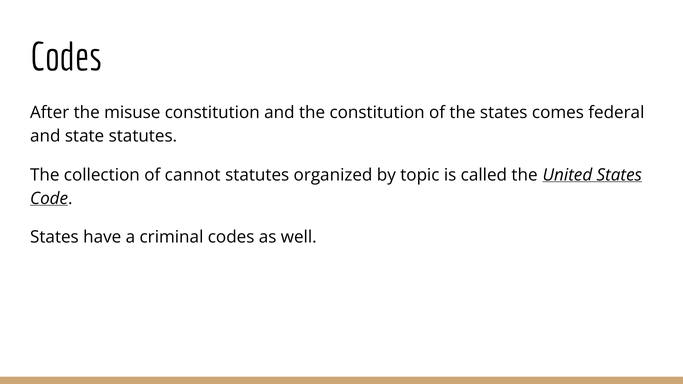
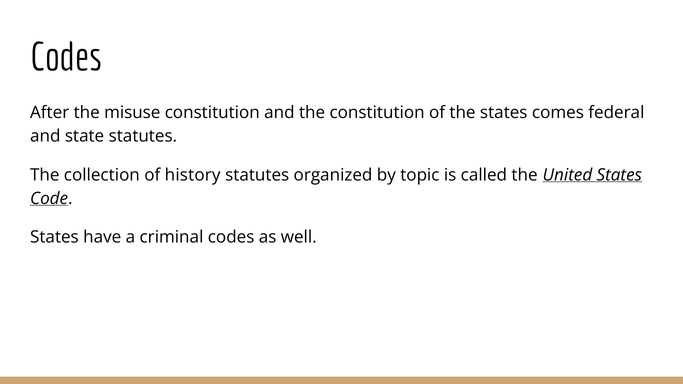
cannot: cannot -> history (193, 175)
